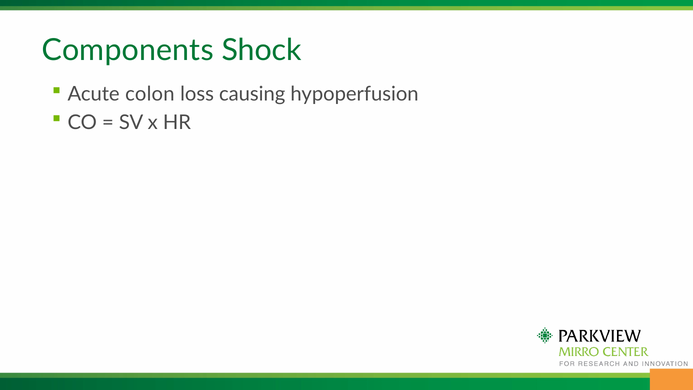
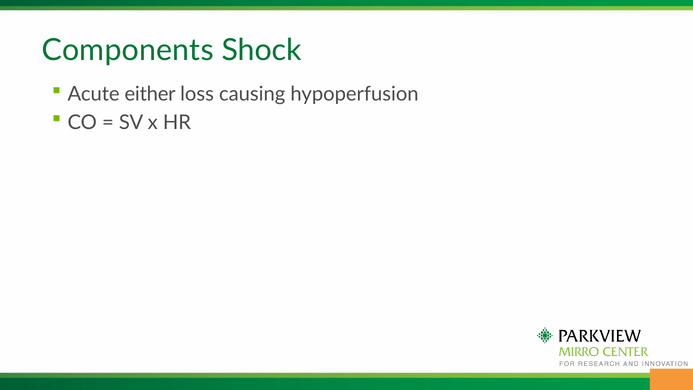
colon: colon -> either (150, 94)
